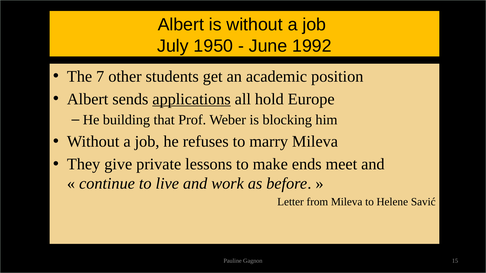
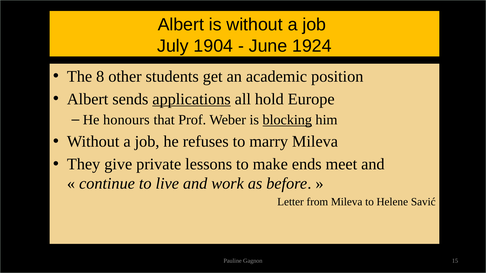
1950: 1950 -> 1904 (213, 46)
1992: 1992 -> 1924 (312, 46)
7: 7 -> 8 (100, 76)
building: building -> honours (126, 120)
blocking underline: none -> present (287, 120)
